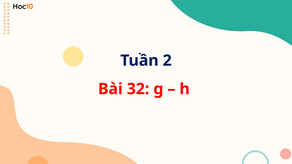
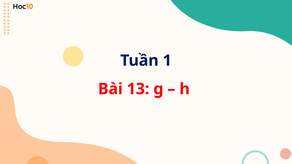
2: 2 -> 1 (167, 61)
32: 32 -> 13 (138, 89)
